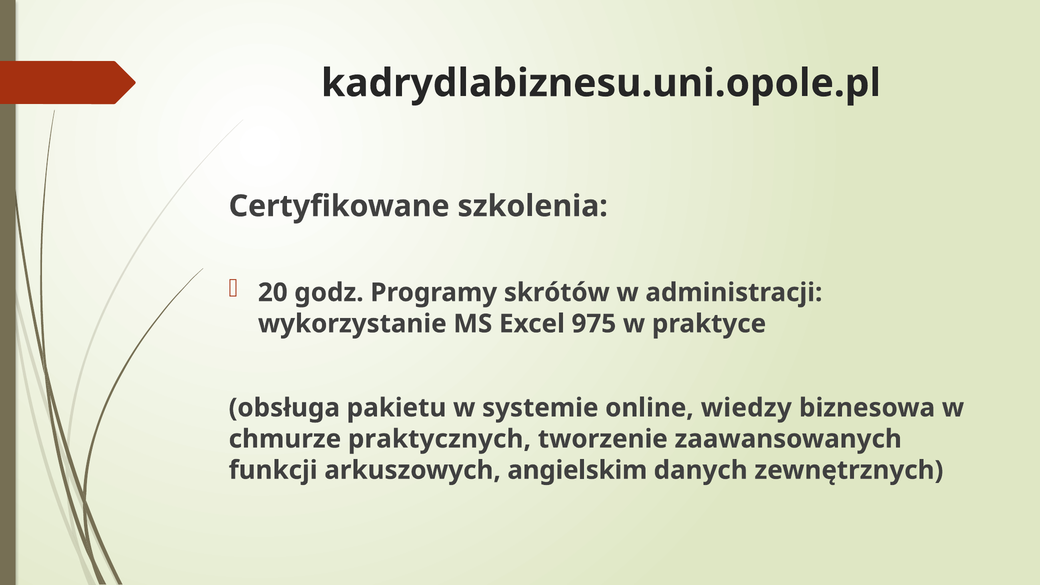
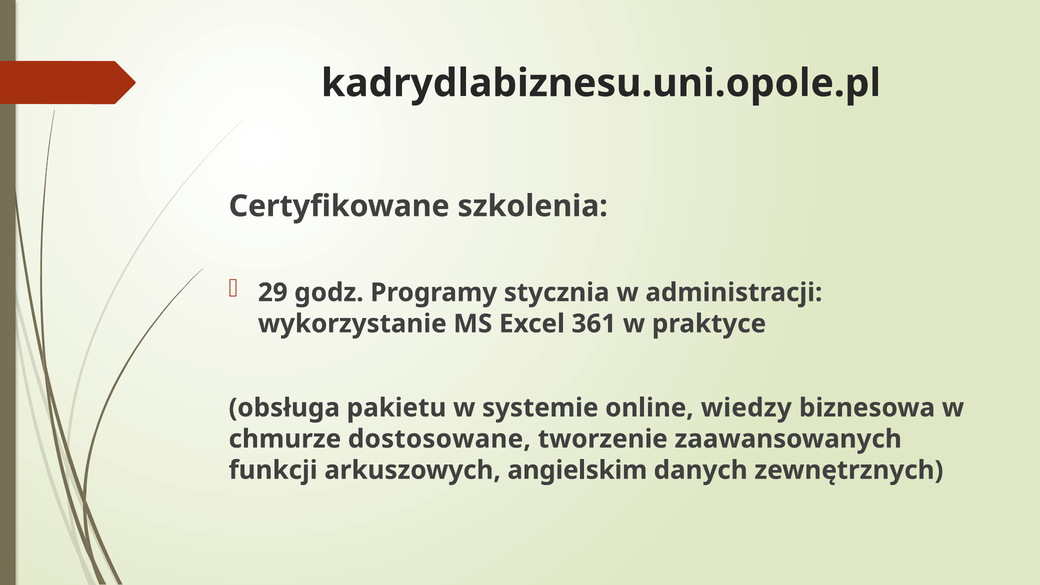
20: 20 -> 29 (273, 293)
skrótów: skrótów -> stycznia (557, 293)
975: 975 -> 361 (594, 324)
praktycznych: praktycznych -> dostosowane (439, 439)
